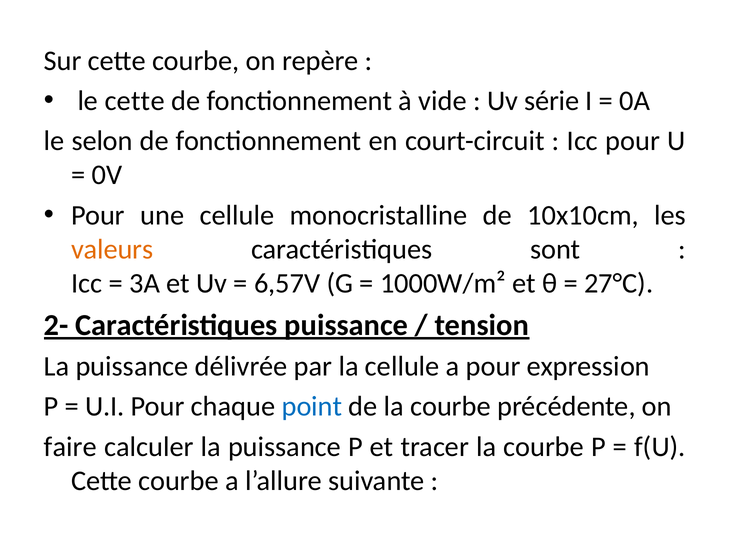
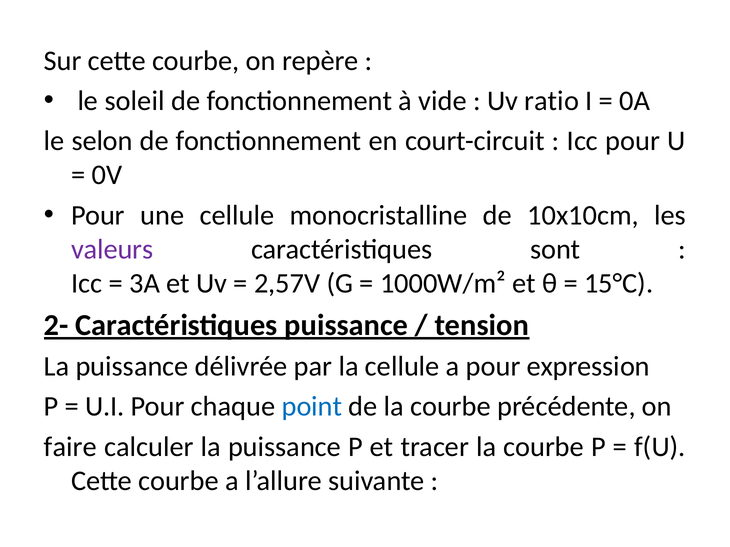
le cette: cette -> soleil (135, 101)
série: série -> ratio (552, 101)
valeurs colour: orange -> purple (112, 249)
6,57V: 6,57V -> 2,57V (287, 284)
27°C: 27°C -> 15°C (619, 284)
